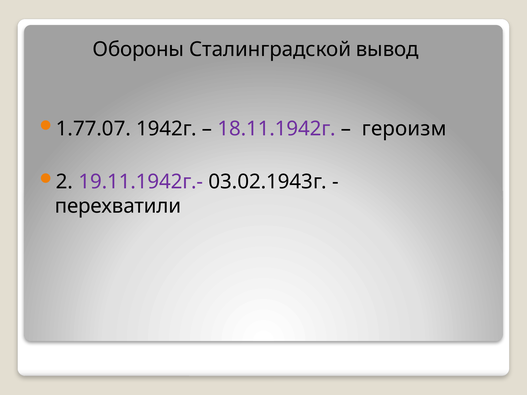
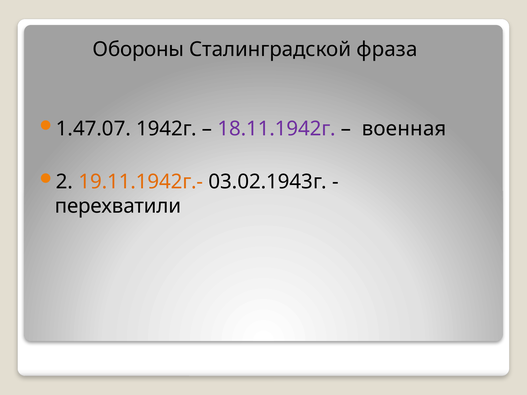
вывод: вывод -> фраза (387, 50)
1.77.07: 1.77.07 -> 1.47.07 (93, 129)
героизм: героизм -> военная (404, 129)
19.11.1942г.- colour: purple -> orange (141, 182)
